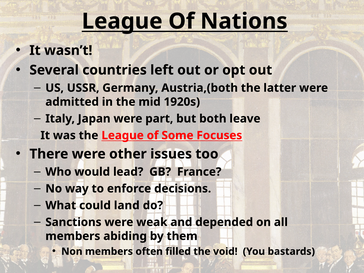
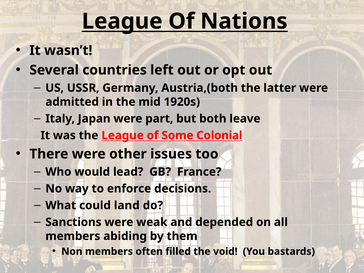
Focuses: Focuses -> Colonial (219, 135)
